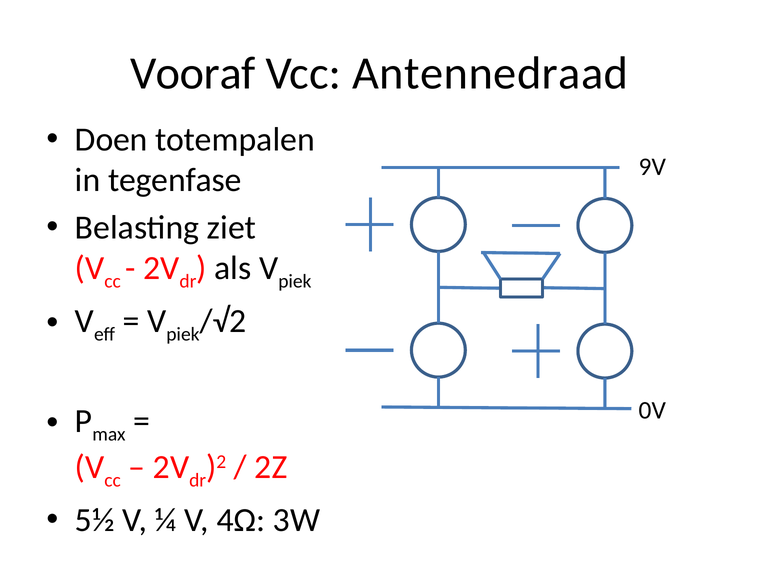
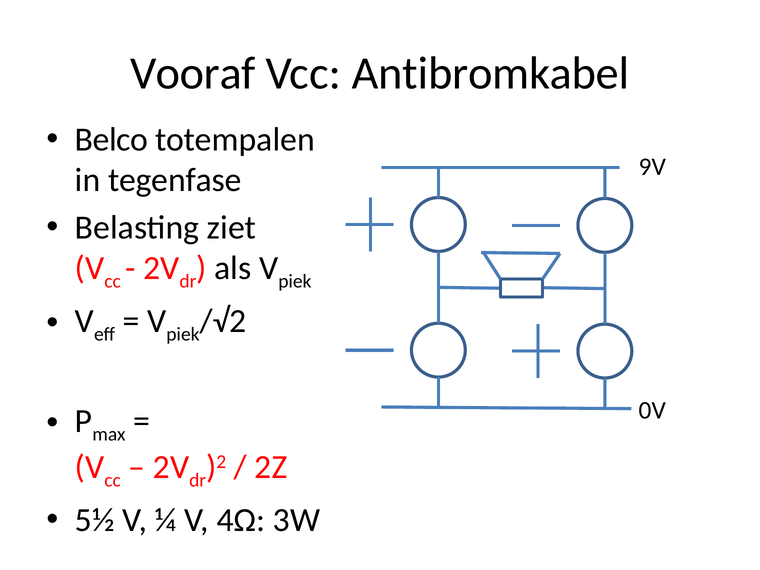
Antennedraad: Antennedraad -> Antibromkabel (491, 74)
Doen: Doen -> Belco (111, 140)
